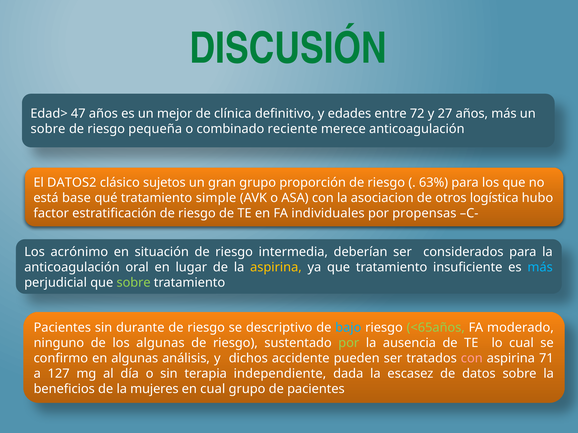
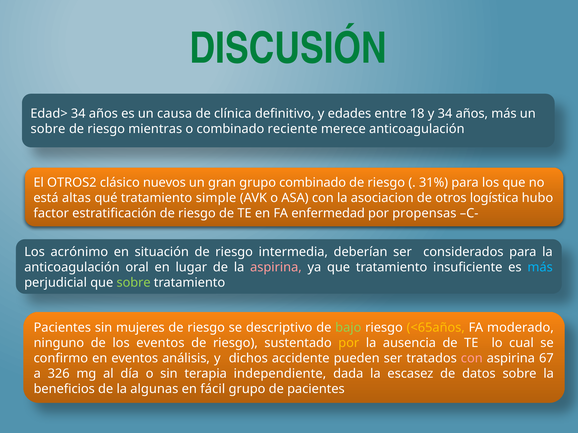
Edad> 47: 47 -> 34 (78, 114)
mejor: mejor -> causa (175, 114)
72: 72 -> 18 (417, 114)
y 27: 27 -> 34 (445, 114)
pequeña: pequeña -> mientras (155, 129)
DATOS2: DATOS2 -> OTROS2 (72, 183)
sujetos: sujetos -> nuevos (164, 183)
grupo proporción: proporción -> combinado (313, 183)
63%: 63% -> 31% (434, 183)
base: base -> altas (76, 198)
individuales: individuales -> enfermedad (328, 213)
aspirina colour: yellow -> pink (276, 268)
durante: durante -> mujeres (140, 328)
bajo colour: light blue -> light green (348, 328)
<65años colour: light green -> yellow (436, 328)
los algunas: algunas -> eventos (160, 343)
por colour: light green -> yellow (349, 343)
en algunas: algunas -> eventos (135, 359)
71: 71 -> 67 (546, 359)
127: 127 -> 326 (59, 374)
mujeres: mujeres -> algunas (154, 390)
en cual: cual -> fácil (213, 390)
